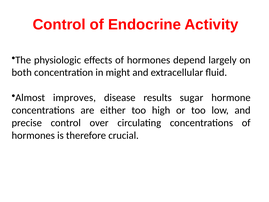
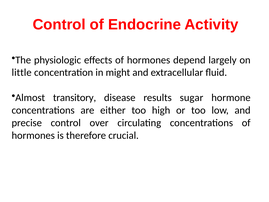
both: both -> little (22, 72)
improves: improves -> transitory (75, 98)
